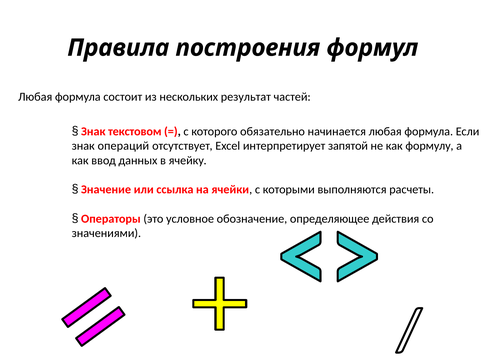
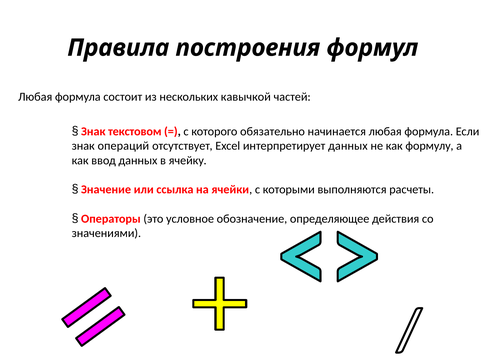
результат: результат -> кавычкой (246, 97)
интерпретирует запятой: запятой -> данных (348, 146)
